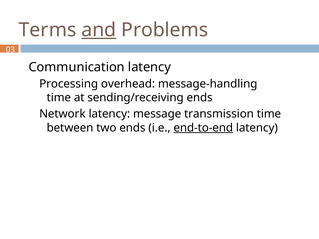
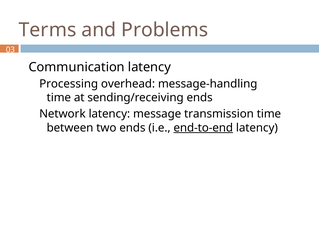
and underline: present -> none (99, 30)
